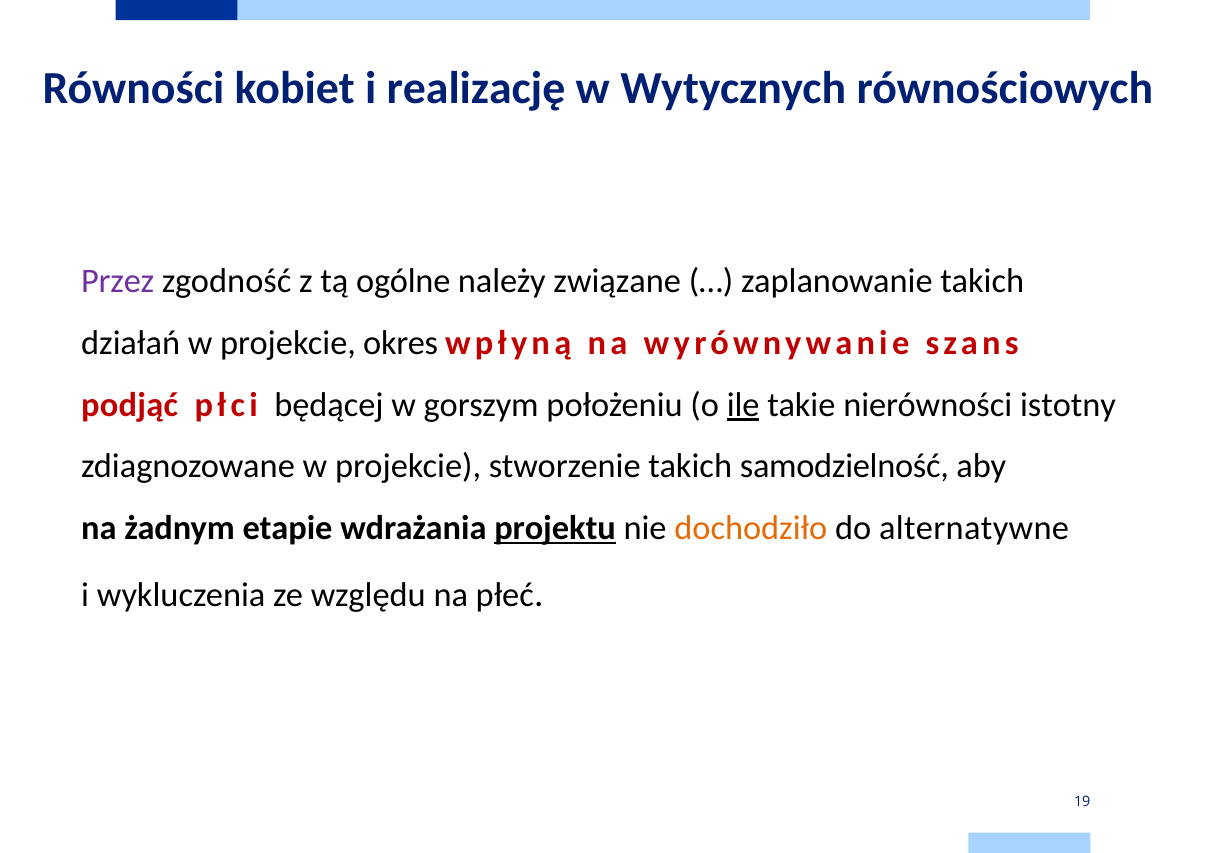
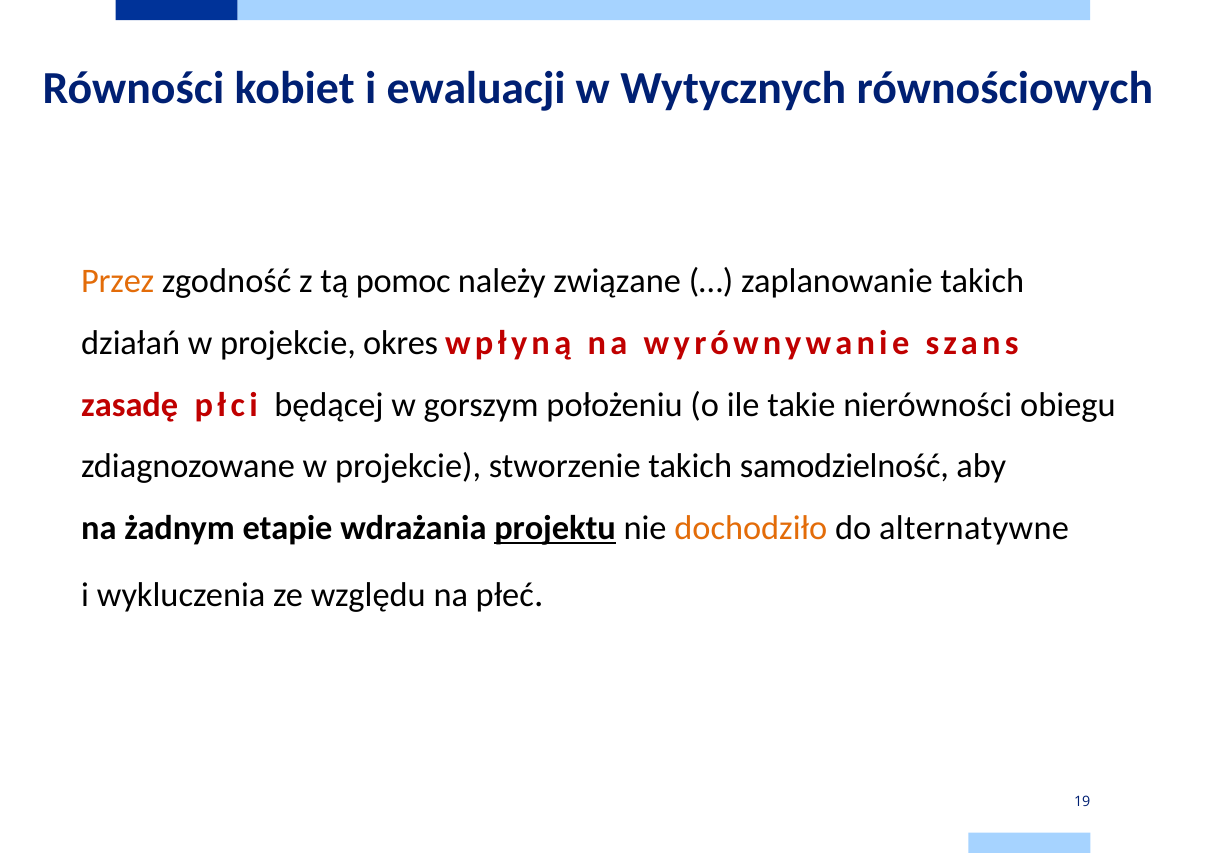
realizację: realizację -> ewaluacji (476, 88)
Przez colour: purple -> orange (118, 281)
ogólne: ogólne -> pomoc (403, 281)
podjąć: podjąć -> zasadę (130, 405)
ile underline: present -> none (743, 405)
istotny: istotny -> obiegu (1068, 405)
